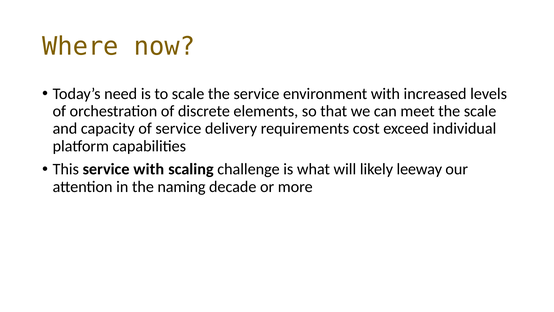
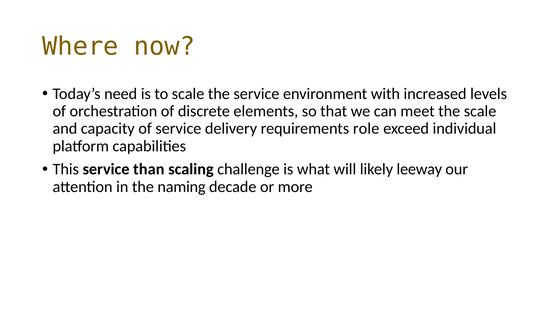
cost: cost -> role (366, 128)
service with: with -> than (149, 169)
